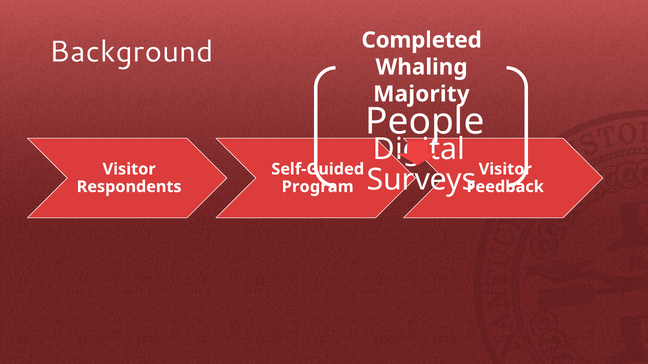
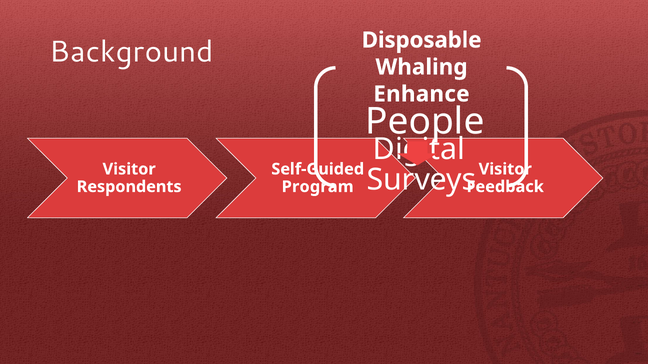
Completed: Completed -> Disposable (422, 40)
Majority: Majority -> Enhance (421, 94)
